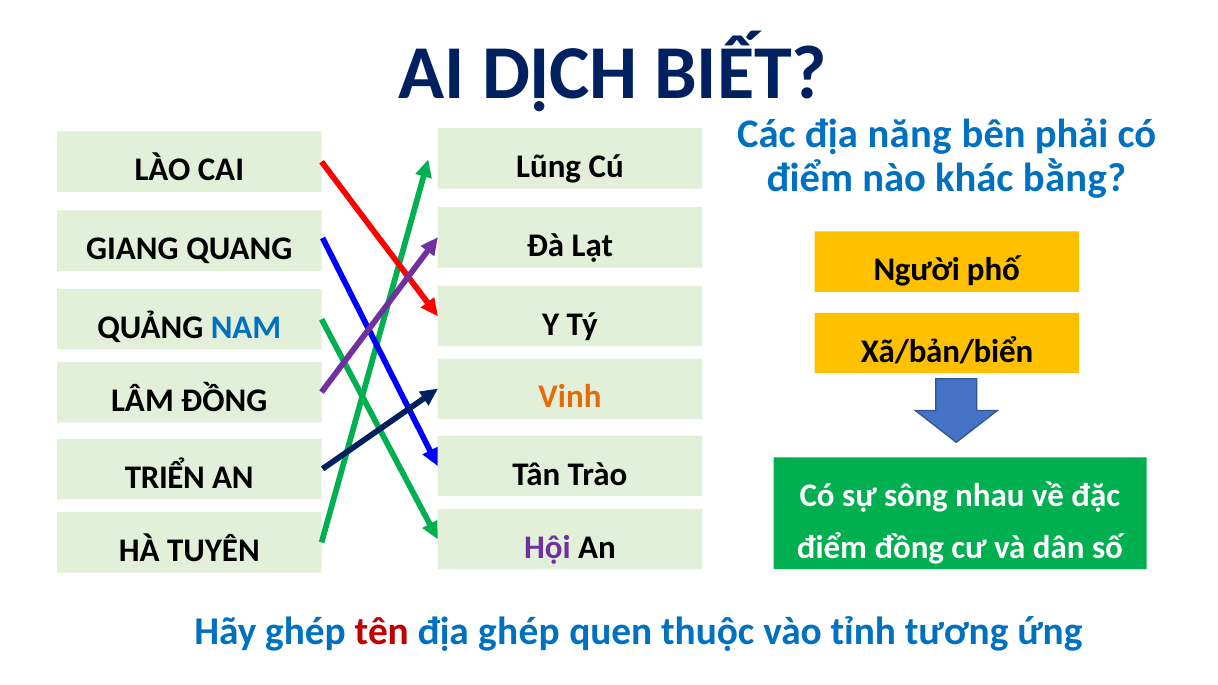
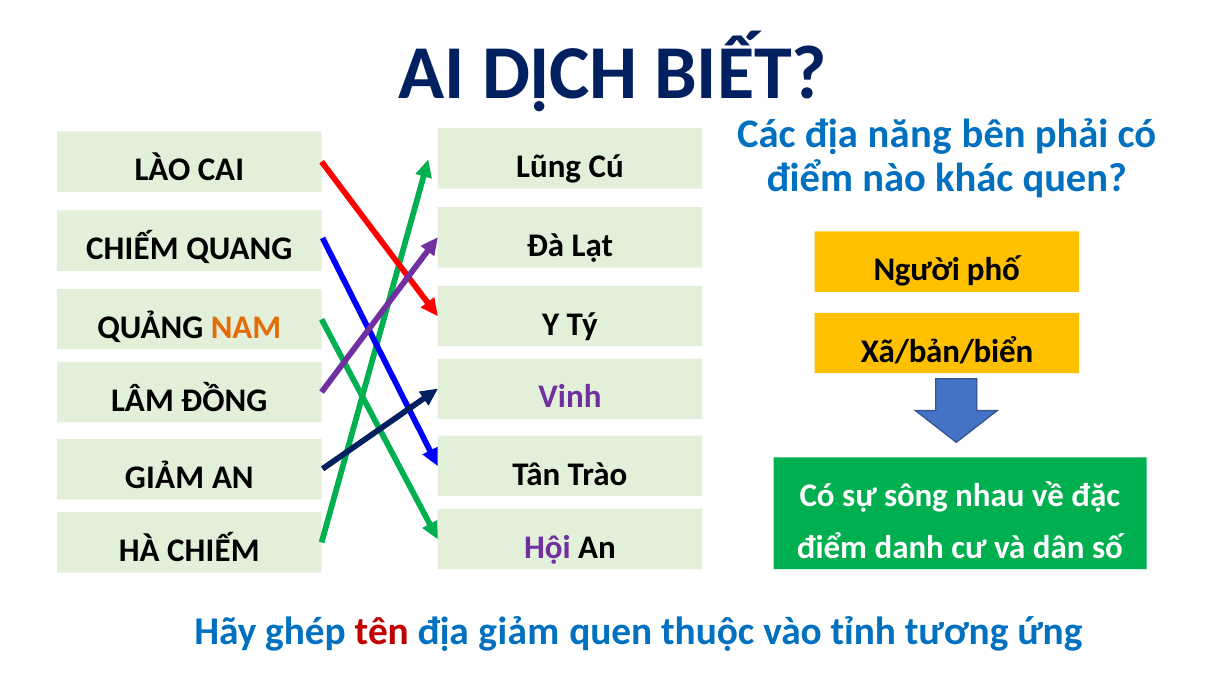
khác bằng: bằng -> quen (1075, 178)
GIANG: GIANG -> CHIẾM (132, 249)
NAM colour: blue -> orange (246, 328)
Vinh colour: orange -> purple (570, 397)
TRIỂN: TRIỂN -> GIẢM (165, 477)
điểm đồng: đồng -> danh (909, 547)
HÀ TUYÊN: TUYÊN -> CHIẾM (213, 551)
địa ghép: ghép -> giảm (519, 631)
